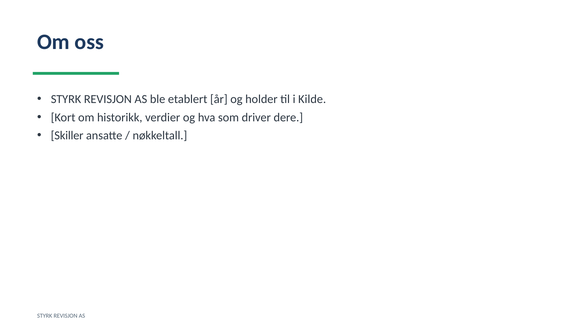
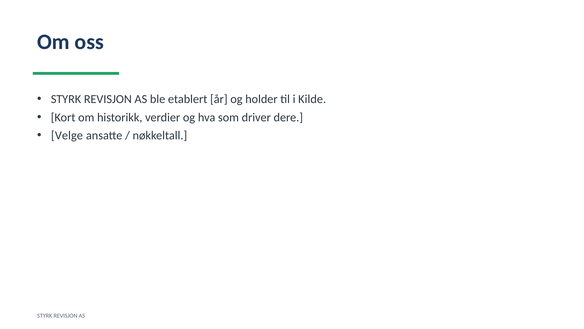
Skiller: Skiller -> Velge (67, 135)
